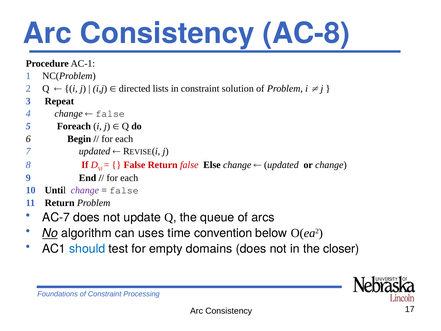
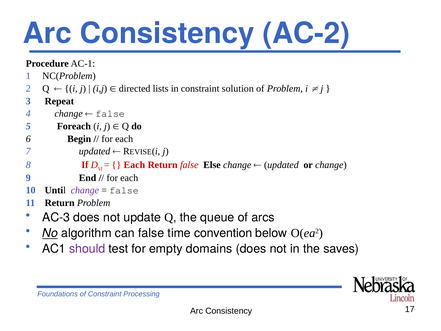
AC-8: AC-8 -> AC-2 (306, 33)
False: False -> Each (134, 165)
AC-7: AC-7 -> AC-3 (56, 217)
can uses: uses -> false (151, 233)
should colour: blue -> purple (87, 249)
closer: closer -> saves (341, 249)
